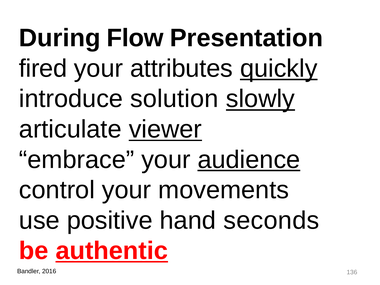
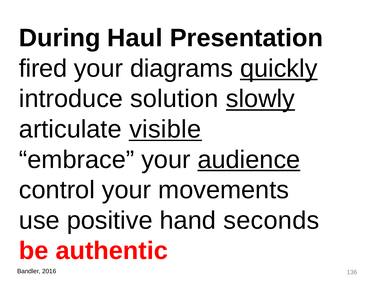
Flow: Flow -> Haul (135, 38)
attributes: attributes -> diagrams (181, 68)
viewer: viewer -> visible (165, 129)
authentic underline: present -> none (112, 251)
